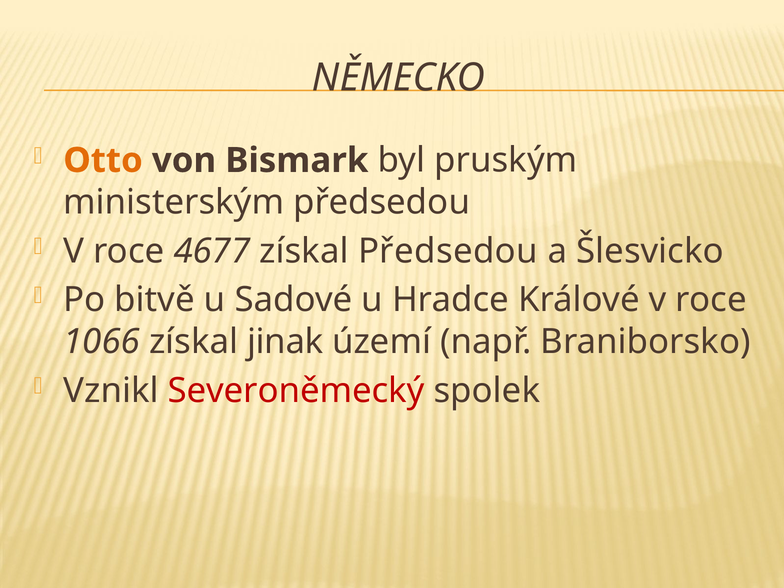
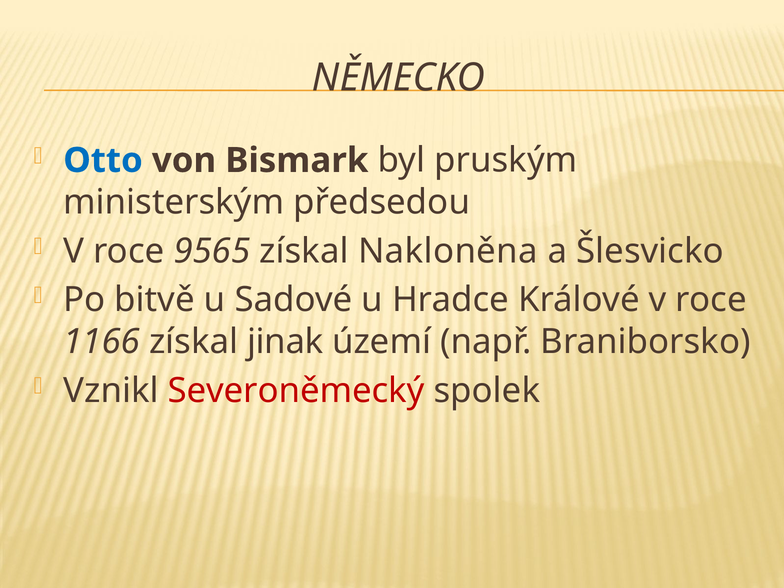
Otto colour: orange -> blue (103, 160)
4677: 4677 -> 9565 (212, 251)
získal Předsedou: Předsedou -> Nakloněna (448, 251)
1066: 1066 -> 1166 (102, 342)
